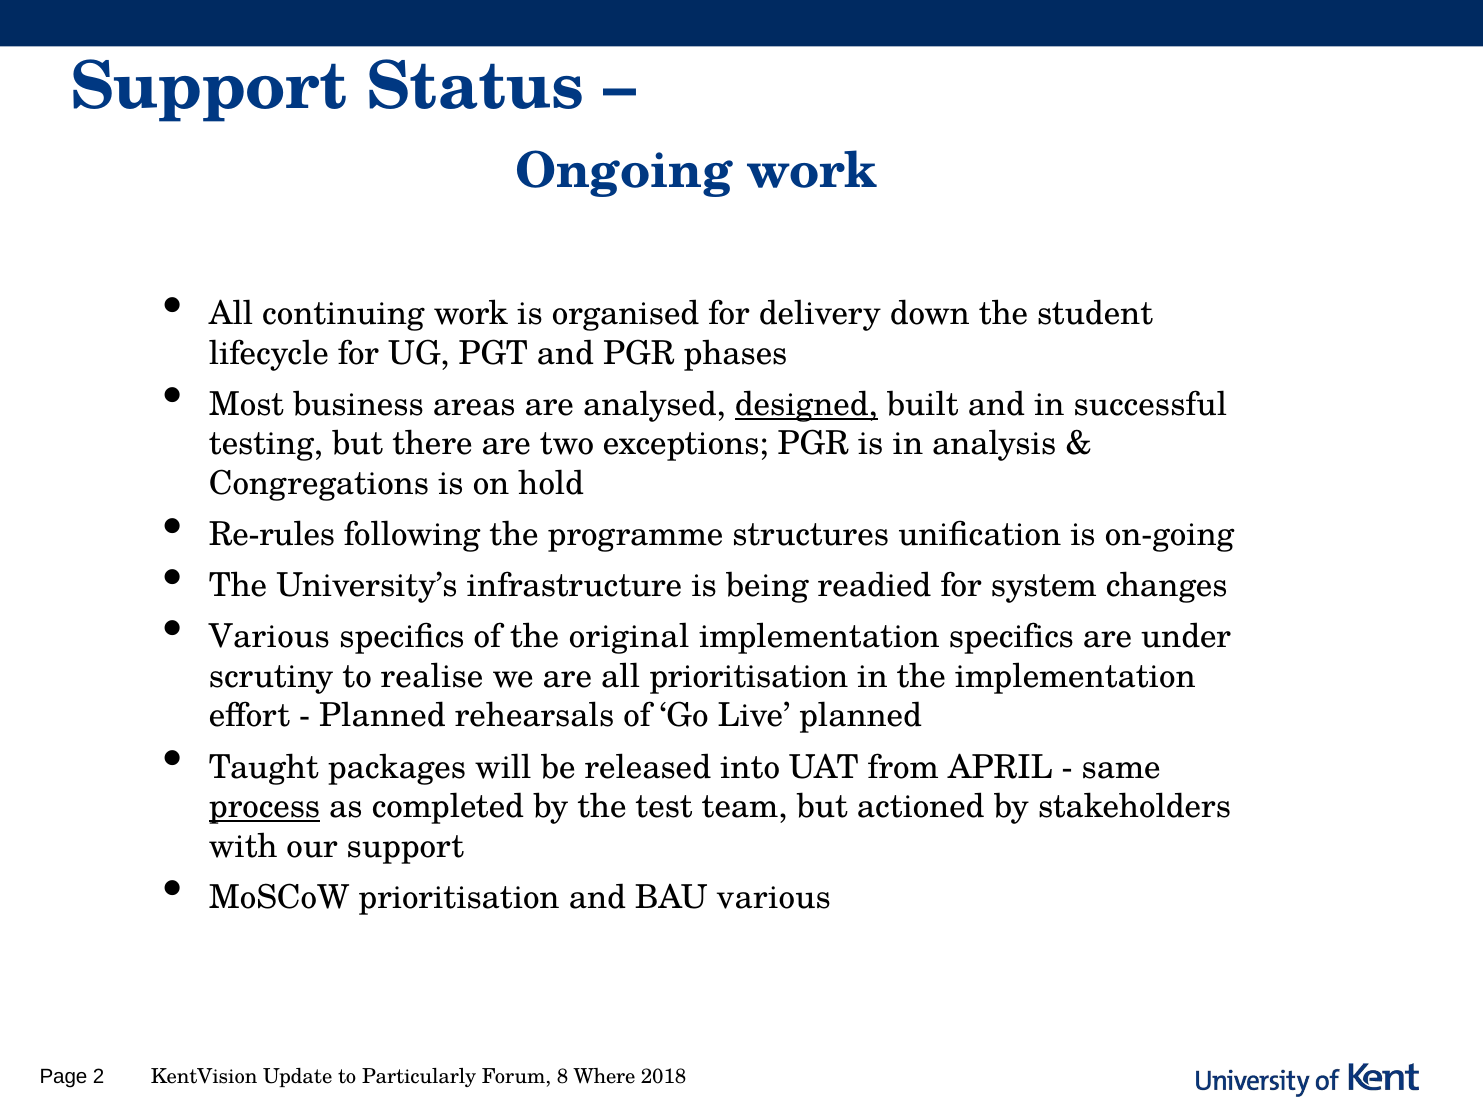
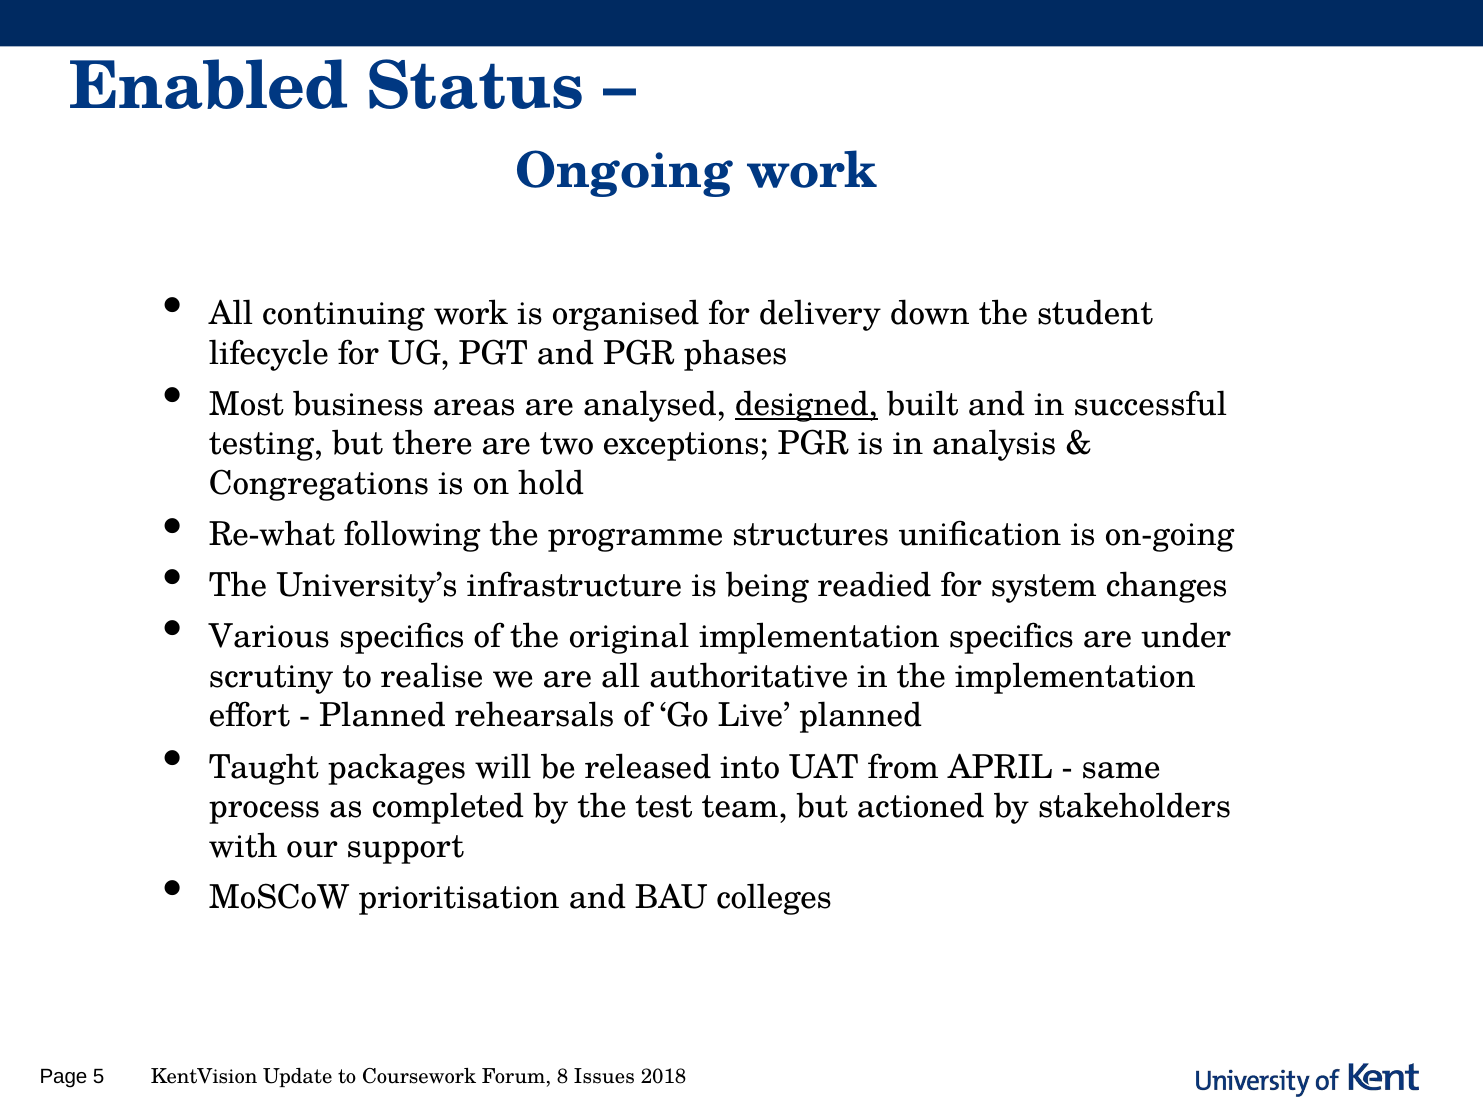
Support: Support -> Enabled (209, 87)
Re-rules: Re-rules -> Re-what (272, 534)
all prioritisation: prioritisation -> authoritative (749, 676)
process underline: present -> none (265, 806)
BAU various: various -> colleges (774, 897)
2: 2 -> 5 (99, 1076)
Particularly: Particularly -> Coursework (419, 1076)
Where: Where -> Issues (604, 1076)
